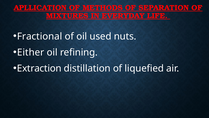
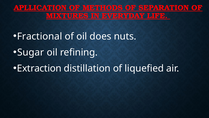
used: used -> does (100, 36)
Either: Either -> Sugar (31, 52)
